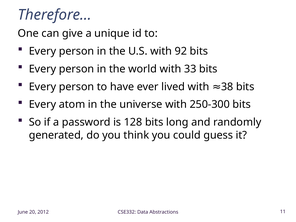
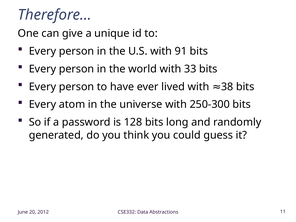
92: 92 -> 91 (181, 51)
